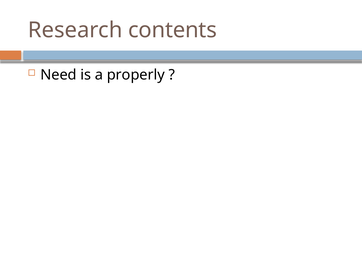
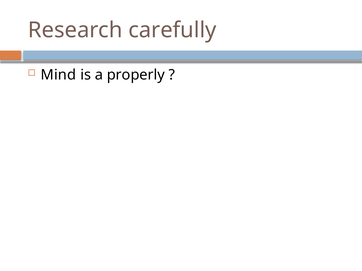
contents: contents -> carefully (172, 30)
Need: Need -> Mind (58, 75)
